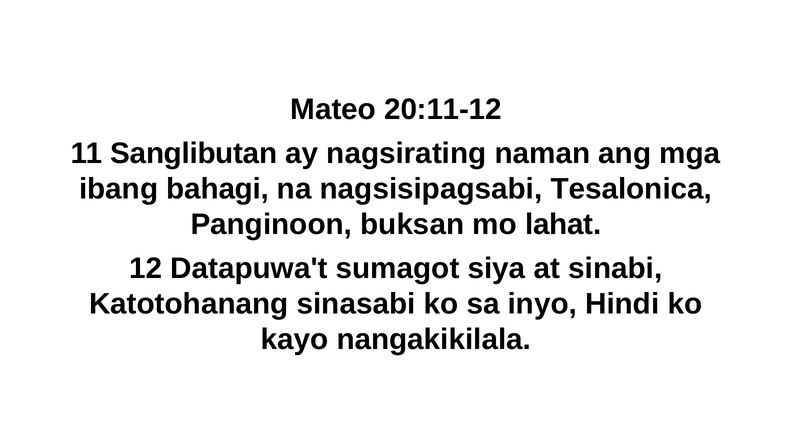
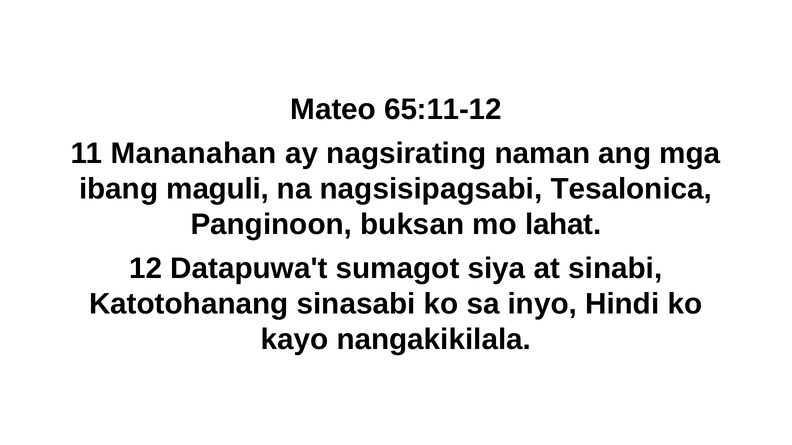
20:11-12: 20:11-12 -> 65:11-12 (443, 110)
Sanglibutan: Sanglibutan -> Mananahan (194, 154)
bahagi: bahagi -> maguli (218, 189)
